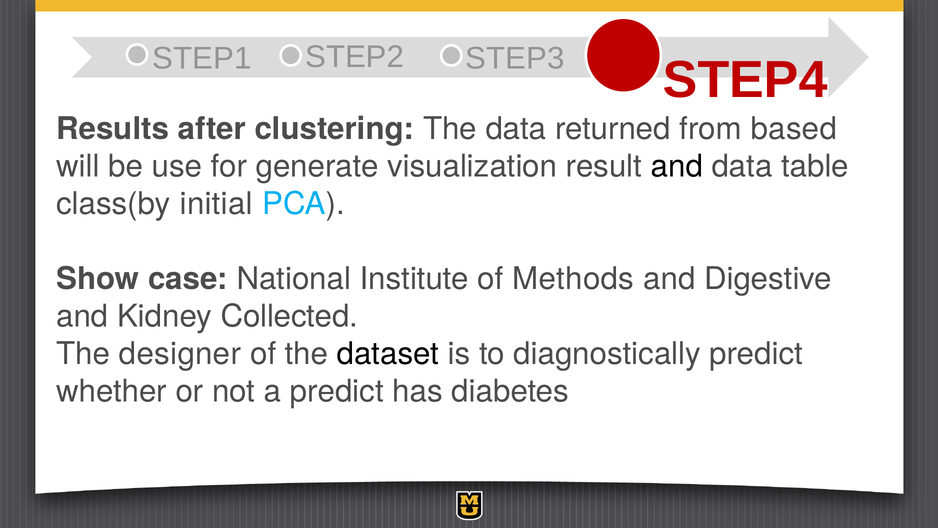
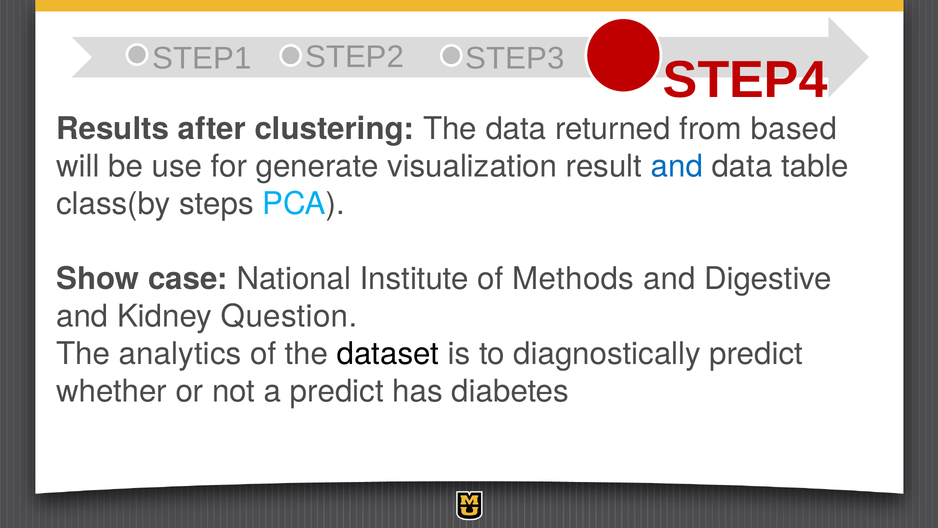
and colour: black -> blue (677, 166)
initial: initial -> steps (217, 204)
Collected: Collected -> Question (289, 316)
designer: designer -> analytics (180, 354)
